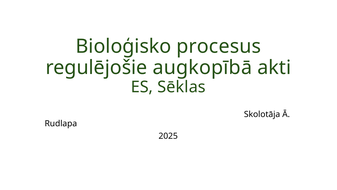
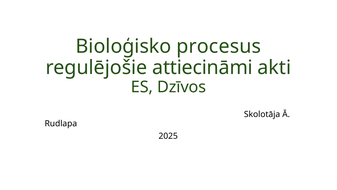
augkopībā: augkopībā -> attiecināmi (202, 68)
Sēklas: Sēklas -> Dzīvos (182, 87)
